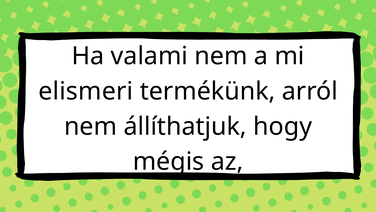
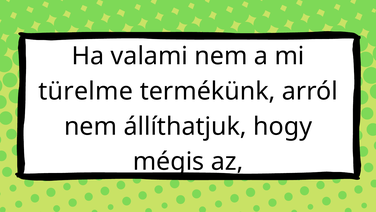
elismeri: elismeri -> türelme (86, 91)
